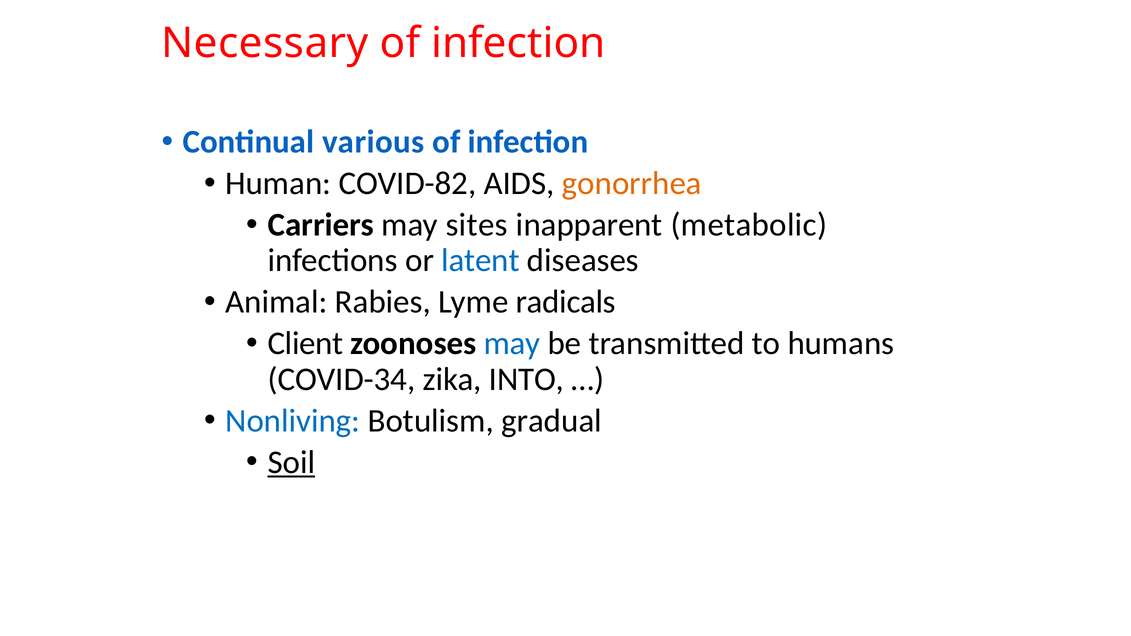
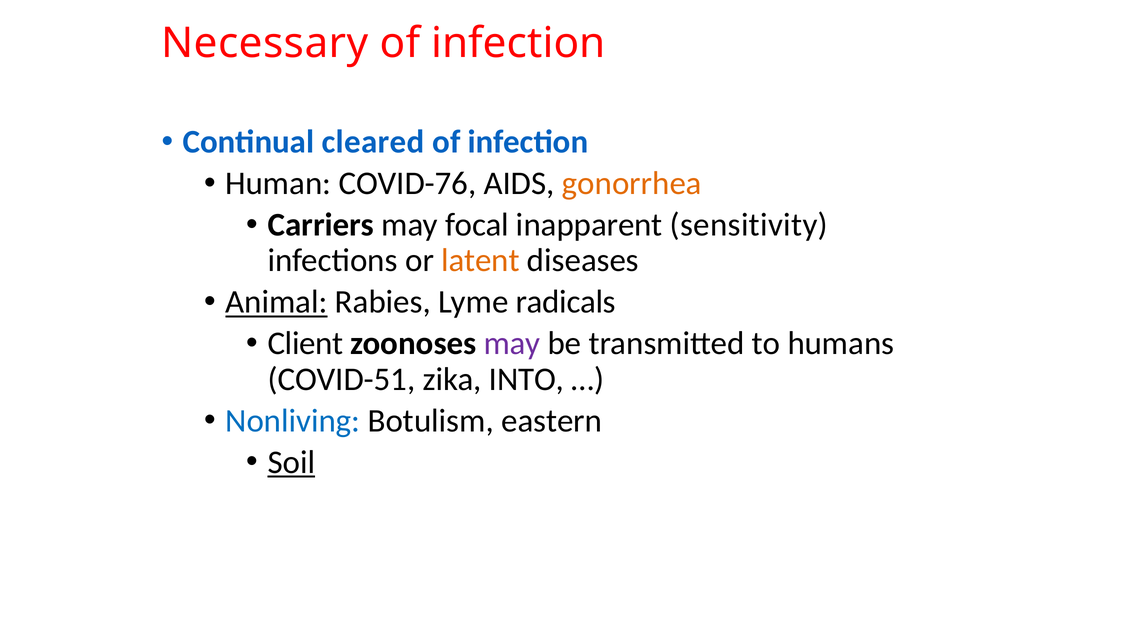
various: various -> cleared (373, 142)
COVID-82: COVID-82 -> COVID-76 (407, 184)
sites: sites -> focal (477, 225)
metabolic: metabolic -> sensitivity (749, 225)
latent colour: blue -> orange (480, 261)
Animal underline: none -> present (276, 302)
may colour: blue -> purple (512, 344)
COVID-34: COVID-34 -> COVID-51 (341, 379)
gradual: gradual -> eastern (552, 421)
